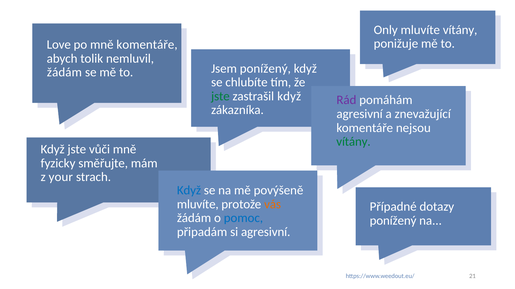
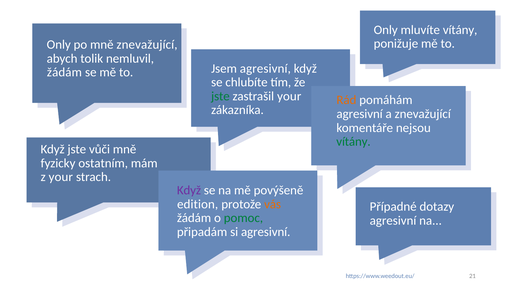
Love: Love -> Only (59, 45)
mně komentáře: komentáře -> znevažující (147, 45)
Jsem ponížený: ponížený -> agresivní (265, 69)
zastrašil když: když -> your (289, 96)
Rád colour: purple -> orange (346, 100)
směřujte: směřujte -> ostatním (103, 164)
Když colour: blue -> purple (189, 191)
mluvíte: mluvíte -> edition (198, 205)
pomoc colour: blue -> green (243, 218)
ponížený: ponížený -> agresivní (393, 221)
